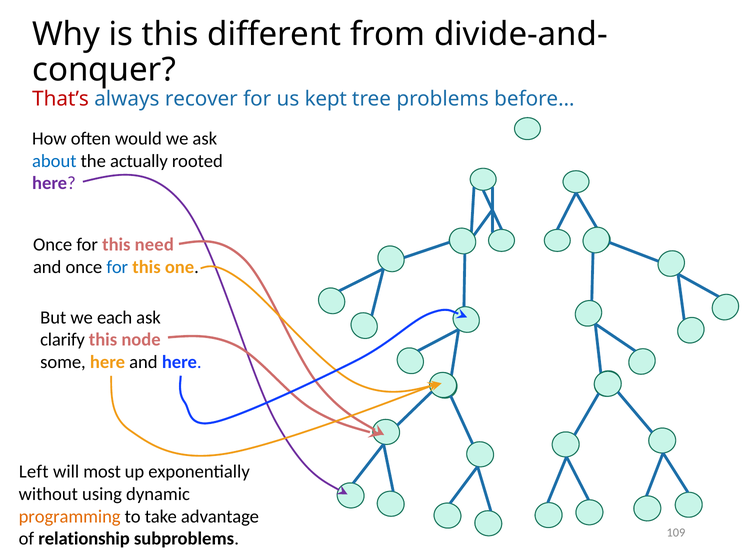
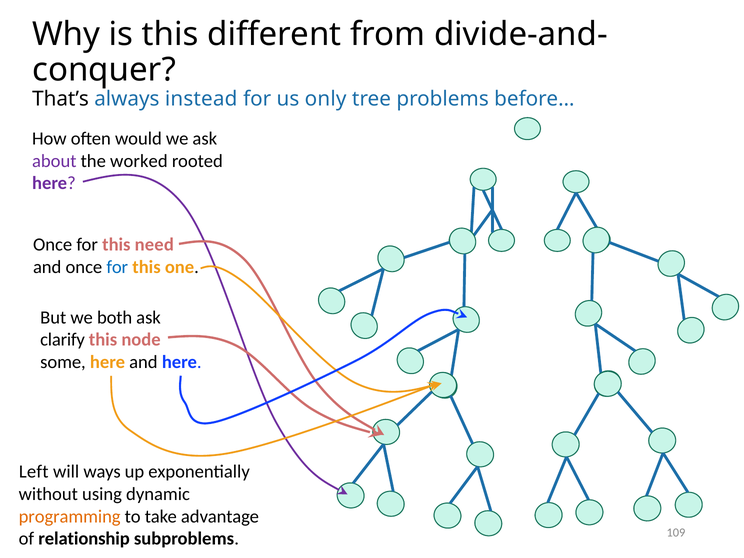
That’s colour: red -> black (61, 99)
recover: recover -> instead (201, 99)
kept: kept -> only (326, 99)
about colour: blue -> purple (54, 161)
actually: actually -> worked (139, 161)
each: each -> both (115, 318)
most: most -> ways (102, 472)
